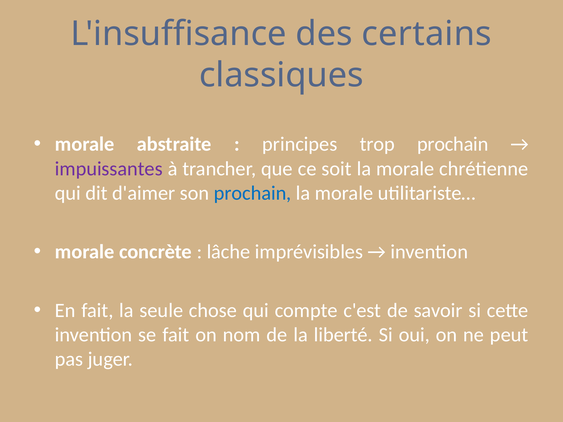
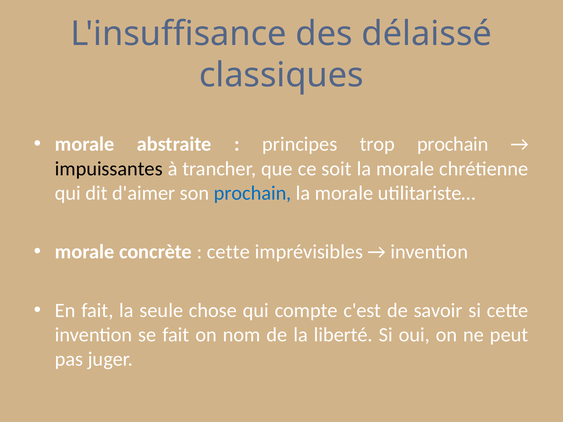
certains: certains -> délaissé (427, 34)
impuissantes colour: purple -> black (109, 169)
lâche: lâche -> cette (228, 252)
